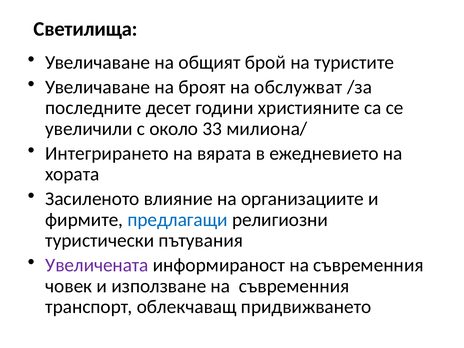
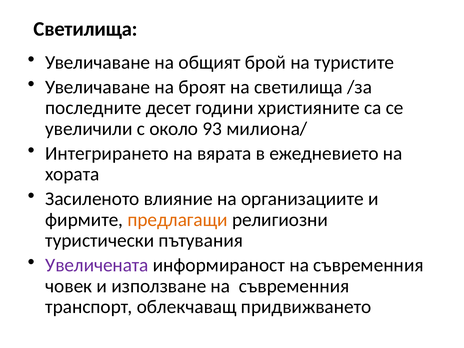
на обслужват: обслужват -> светилища (298, 87)
33: 33 -> 93 (212, 129)
предлагащи colour: blue -> orange (178, 220)
